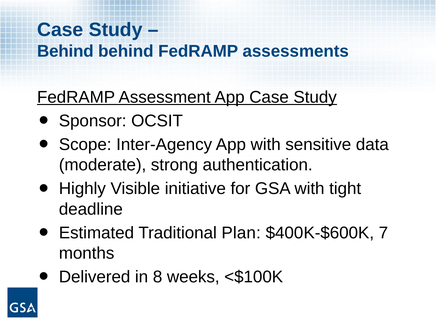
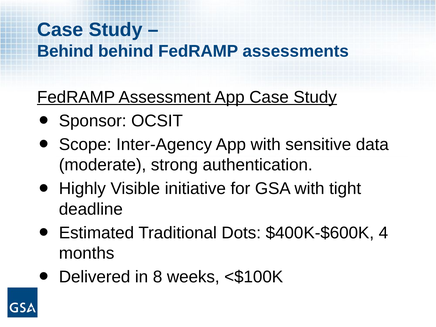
Plan: Plan -> Dots (241, 233)
7: 7 -> 4 (383, 233)
